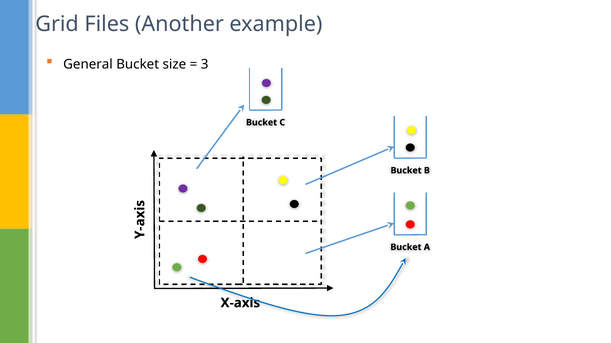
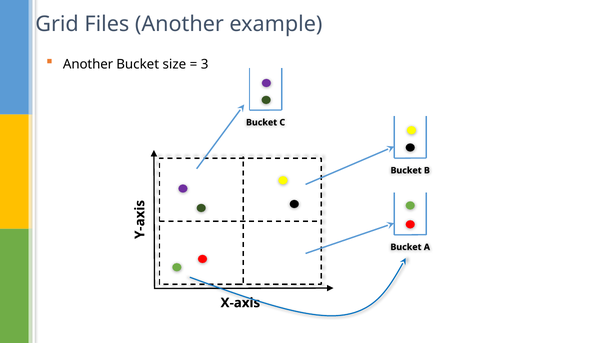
General: General -> Another (88, 64)
